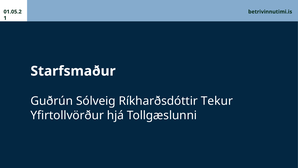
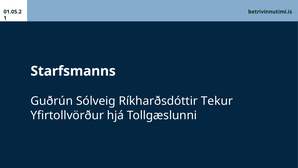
Starfsmaður: Starfsmaður -> Starfsmanns (73, 71)
